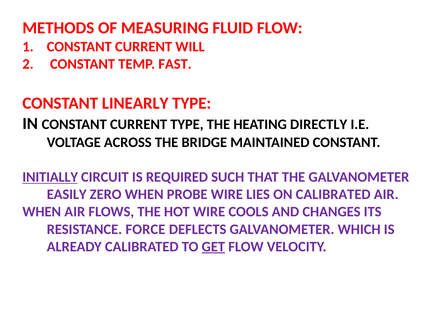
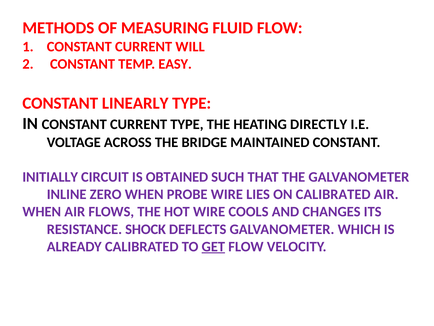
FAST: FAST -> EASY (175, 64)
INITIALLY underline: present -> none (50, 177)
REQUIRED: REQUIRED -> OBTAINED (177, 177)
EASILY: EASILY -> INLINE (67, 194)
FORCE: FORCE -> SHOCK (146, 229)
